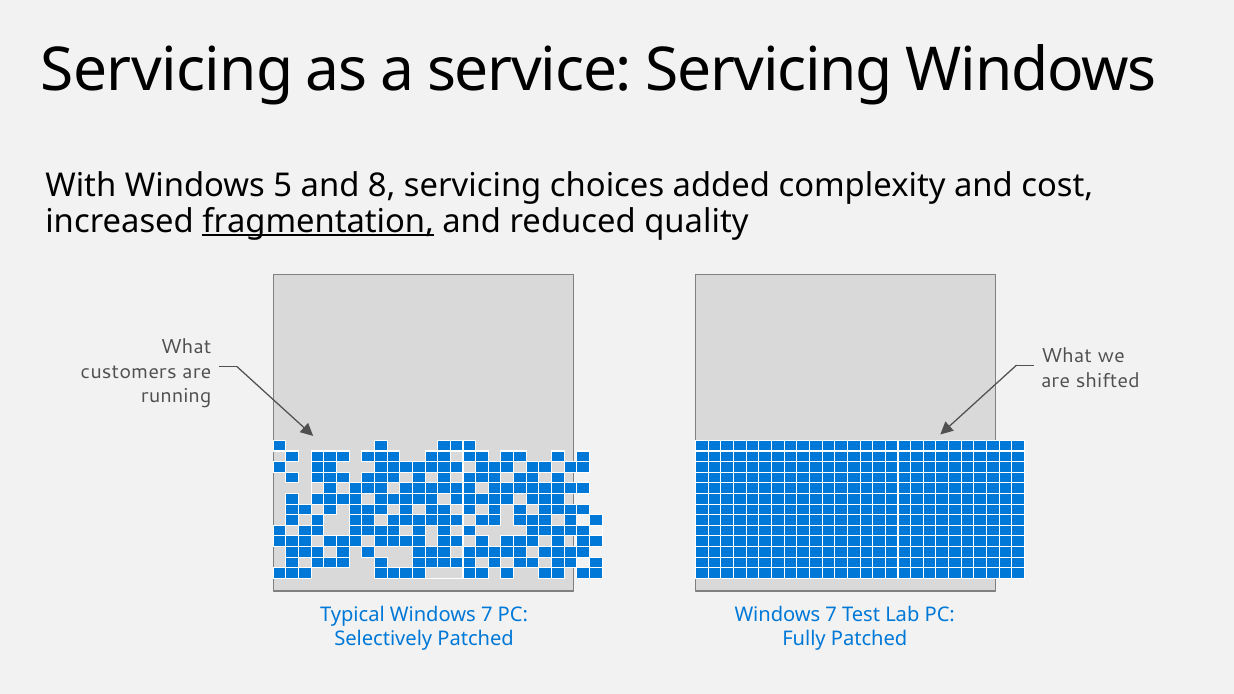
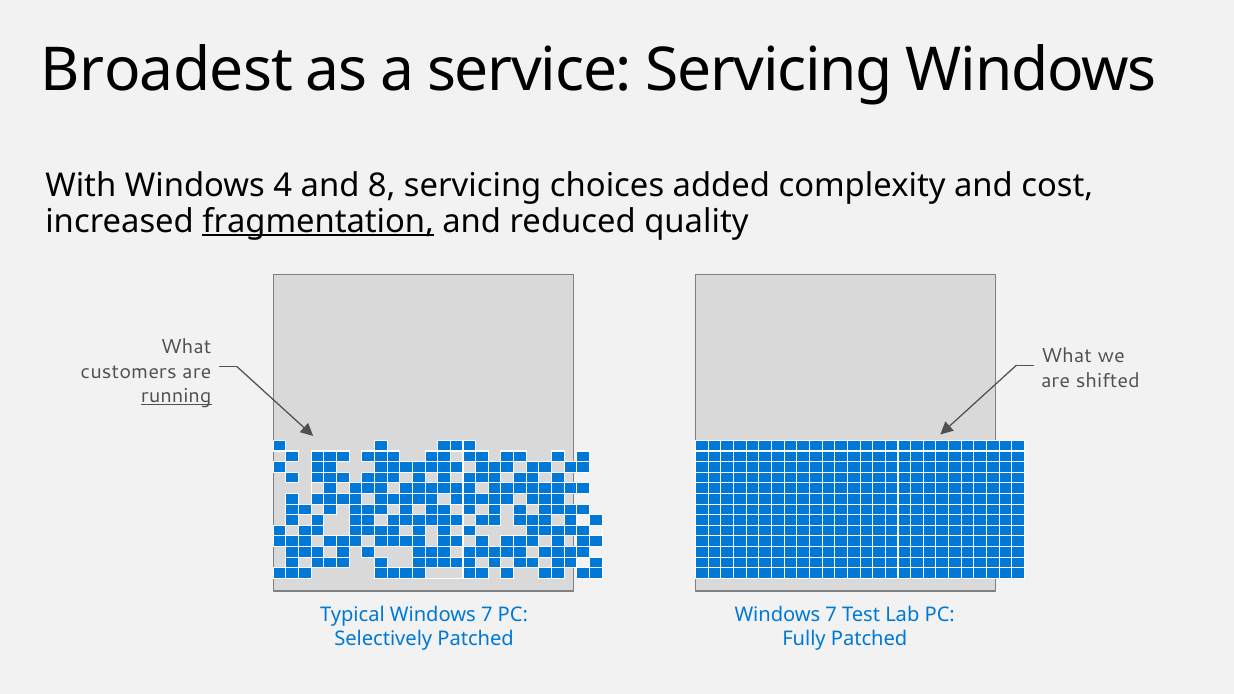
Servicing: Servicing -> Broadest (167, 71)
5: 5 -> 4 (283, 186)
running underline: none -> present (176, 396)
